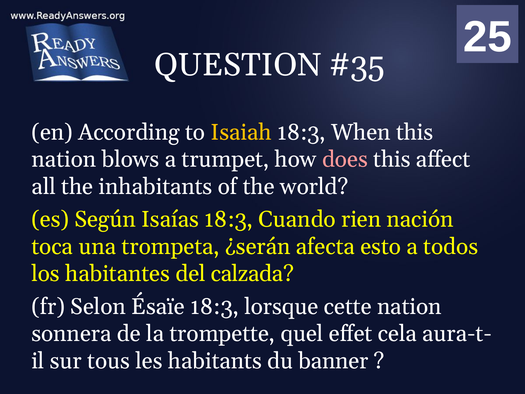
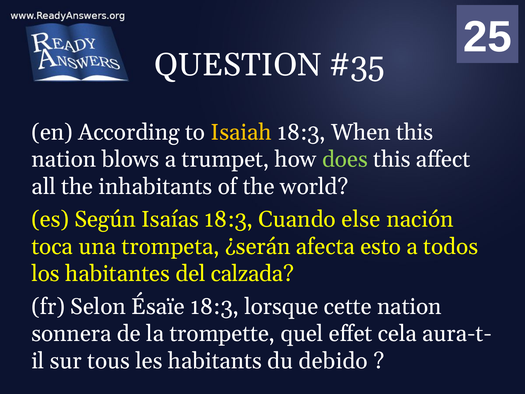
does colour: pink -> light green (345, 159)
rien: rien -> else (361, 219)
banner: banner -> debido (333, 361)
